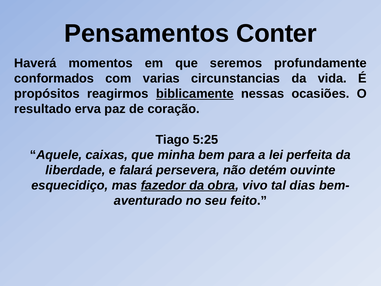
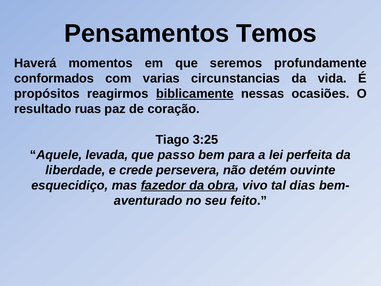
Conter: Conter -> Temos (276, 33)
erva: erva -> ruas (88, 109)
5:25: 5:25 -> 3:25 (206, 139)
caixas: caixas -> levada (107, 155)
minha: minha -> passo (176, 155)
falará: falará -> crede (136, 170)
